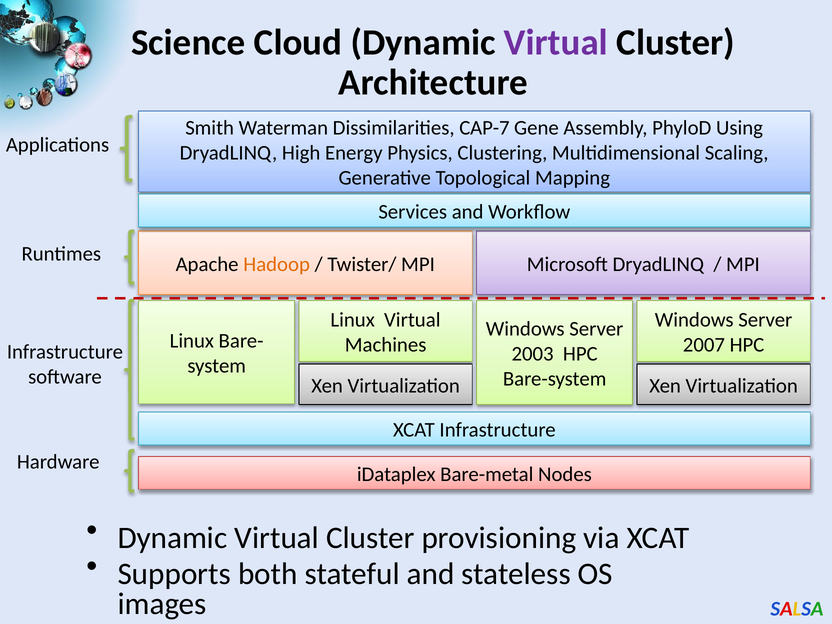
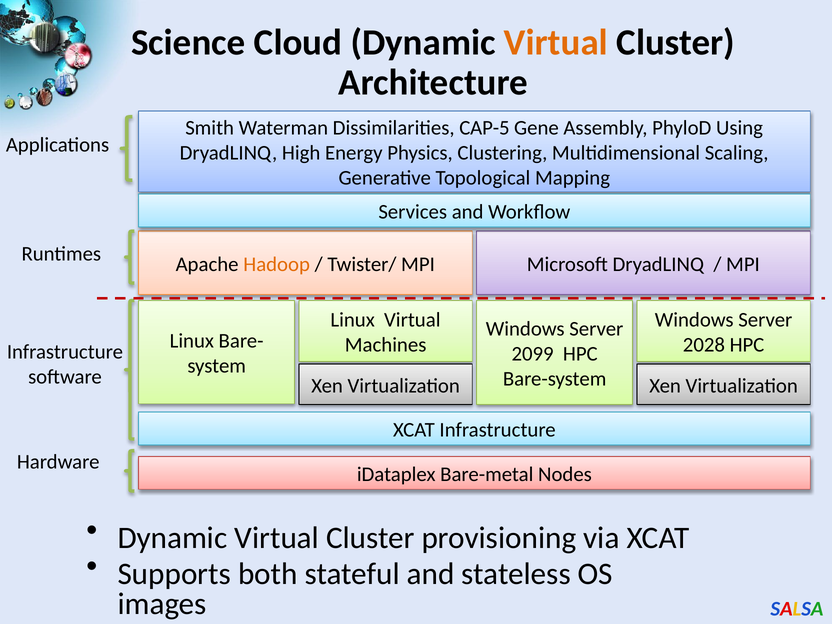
Virtual colour: purple -> orange (556, 43)
CAP-7: CAP-7 -> CAP-5 (484, 128)
2007: 2007 -> 2028 (704, 345)
2003: 2003 -> 2099 (533, 354)
